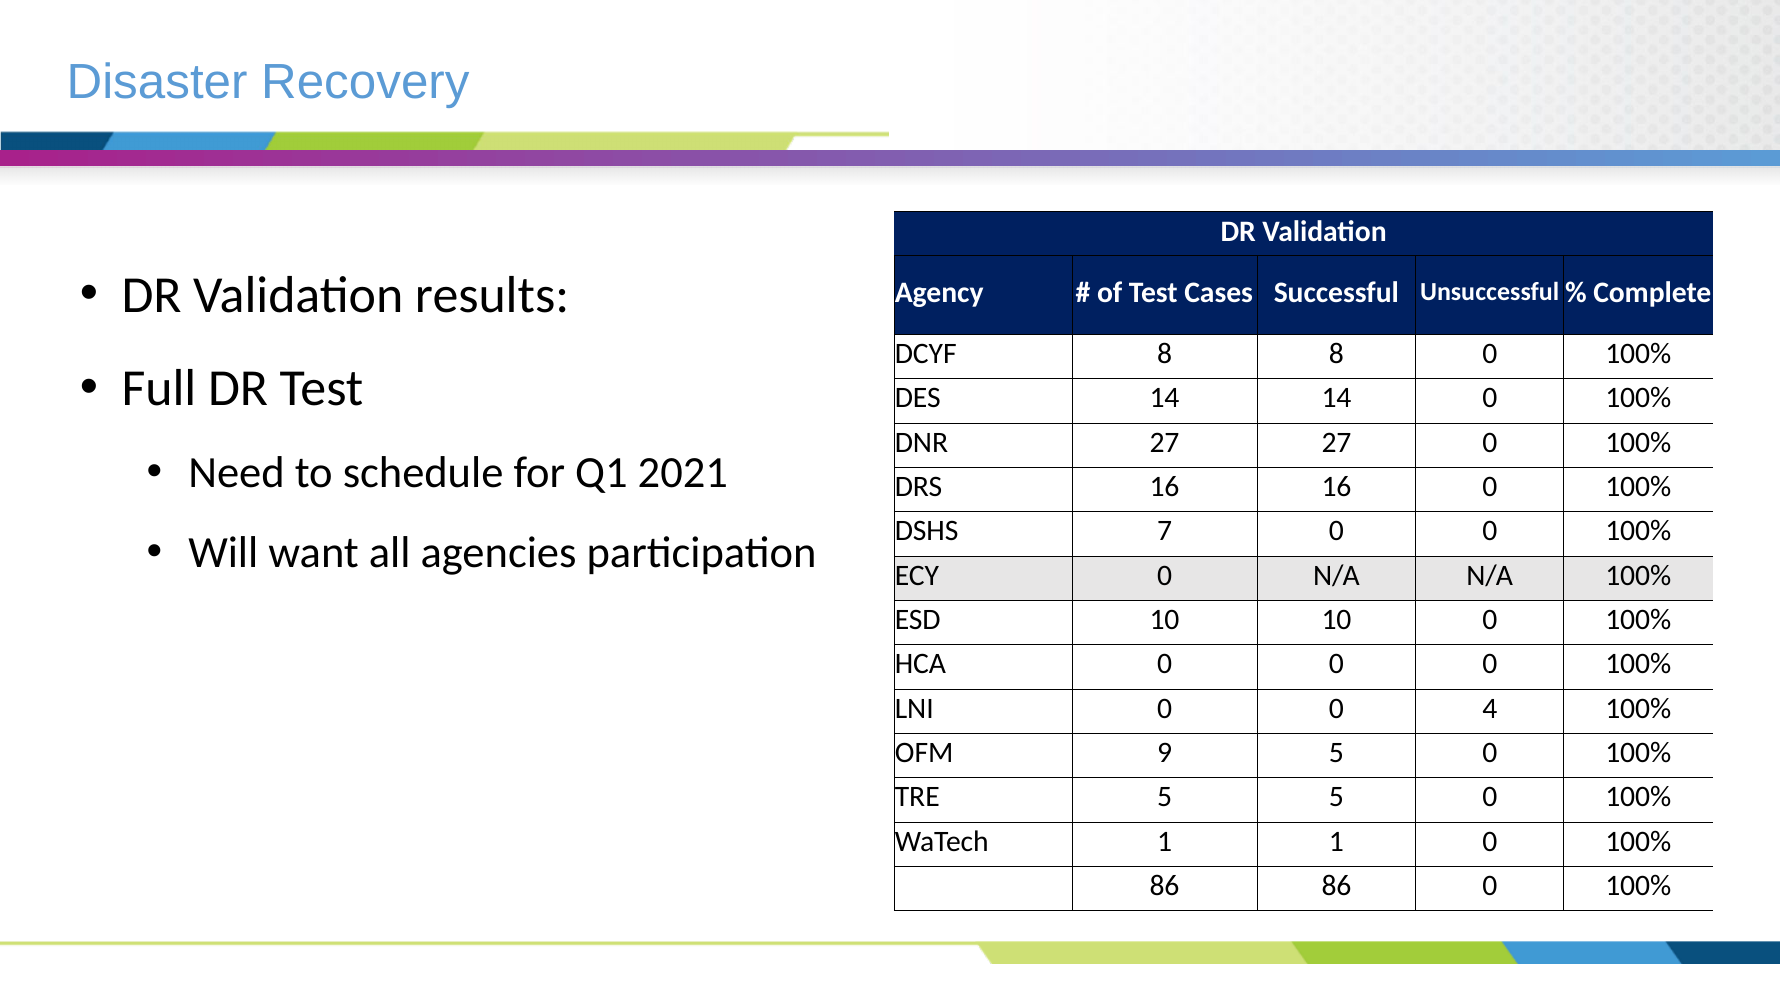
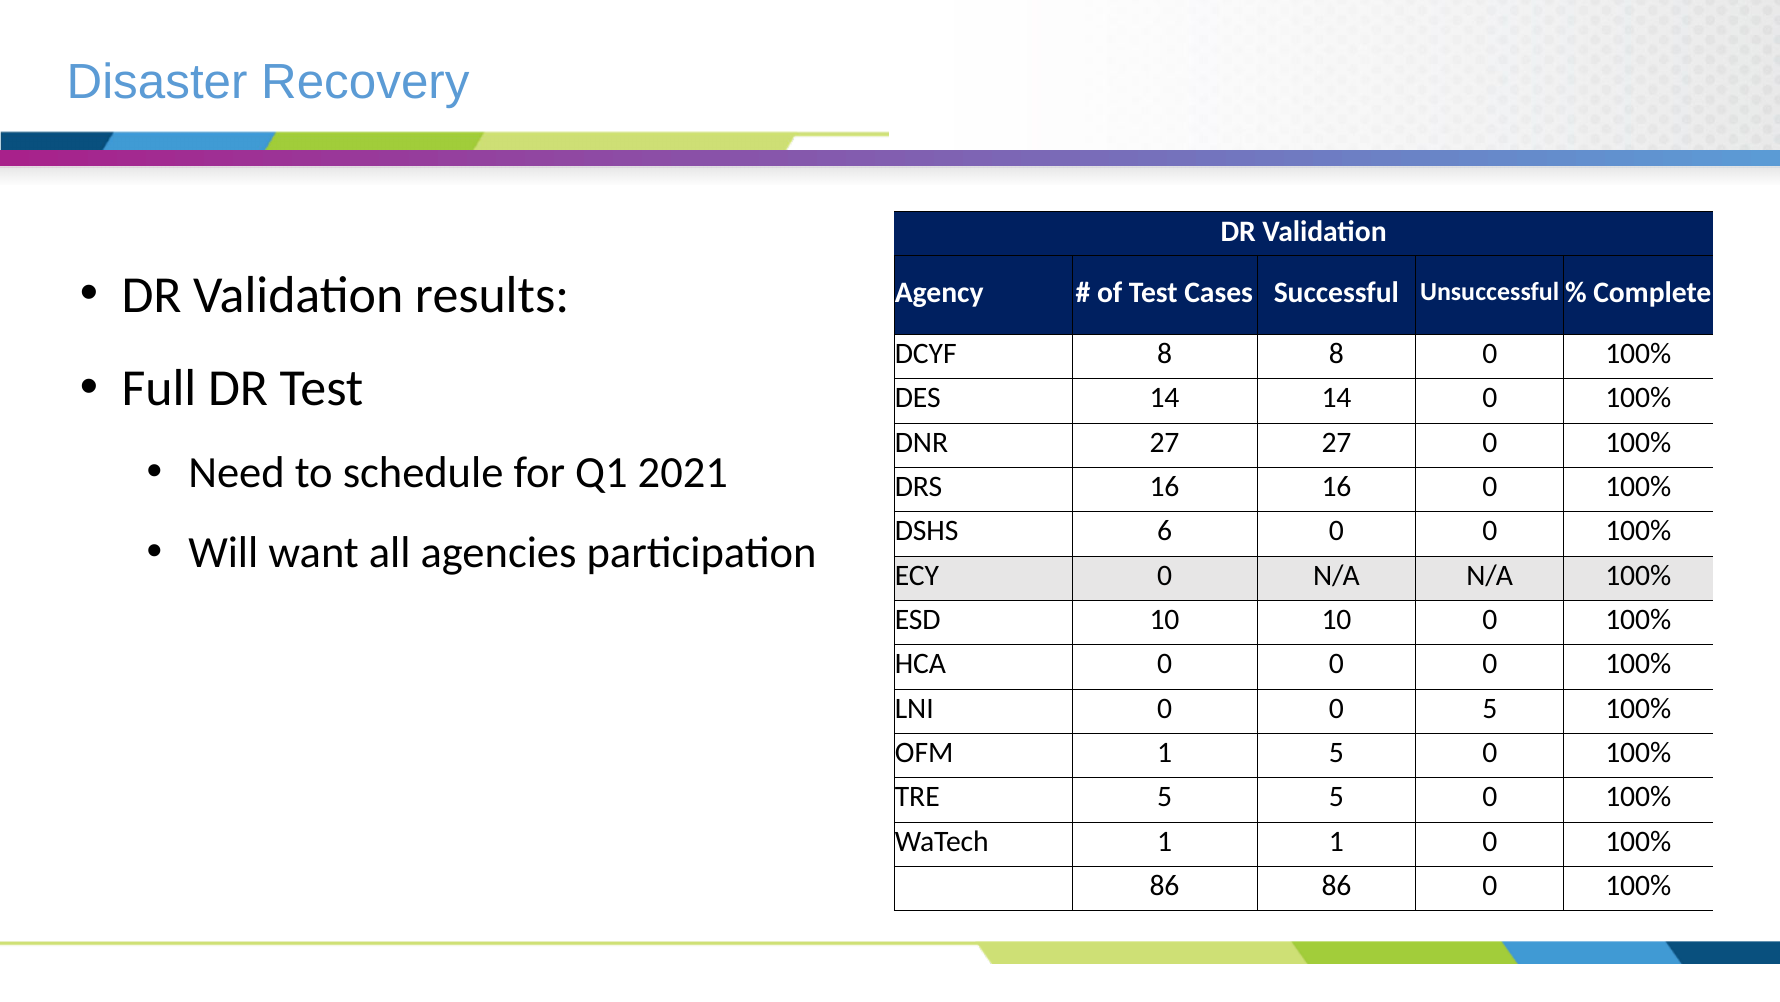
7: 7 -> 6 (1165, 531)
0 4: 4 -> 5 (1490, 708)
OFM 9: 9 -> 1 (1165, 752)
